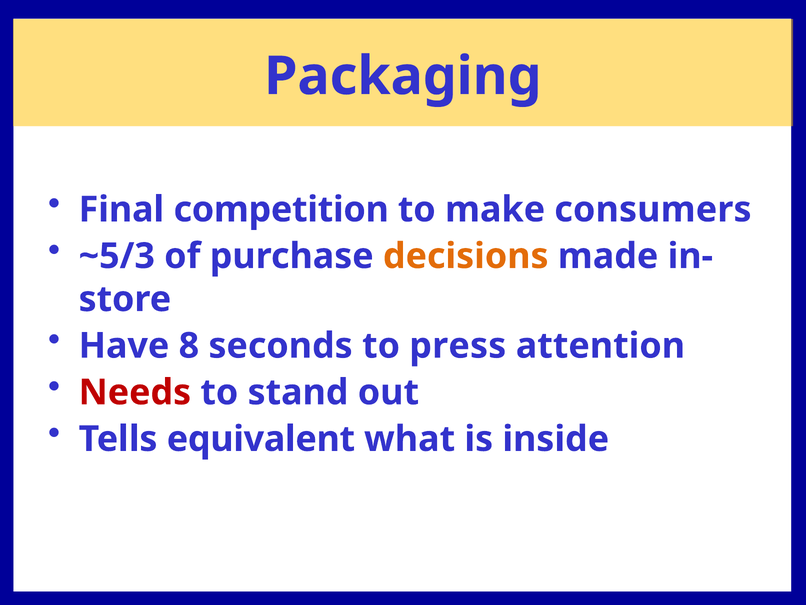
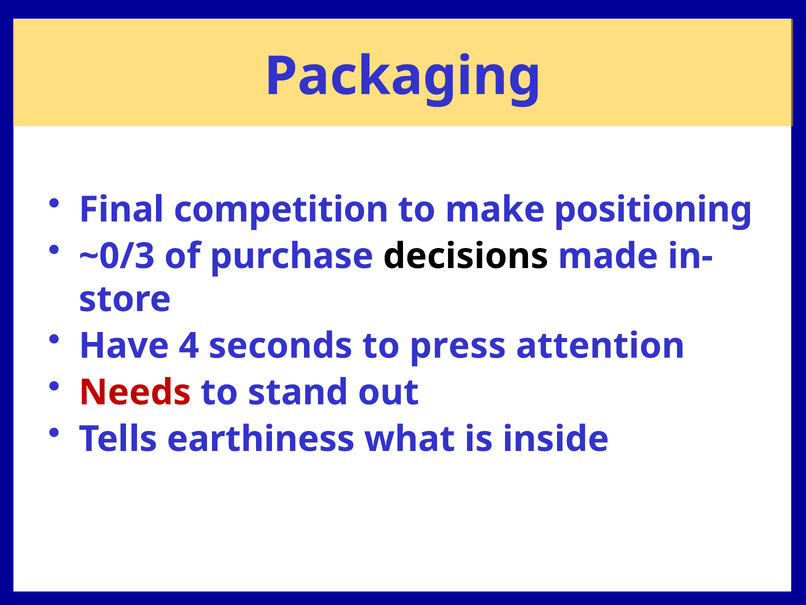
consumers: consumers -> positioning (653, 209)
~5/3: ~5/3 -> ~0/3 (117, 256)
decisions colour: orange -> black (466, 256)
8: 8 -> 4 (189, 346)
equivalent: equivalent -> earthiness (261, 439)
